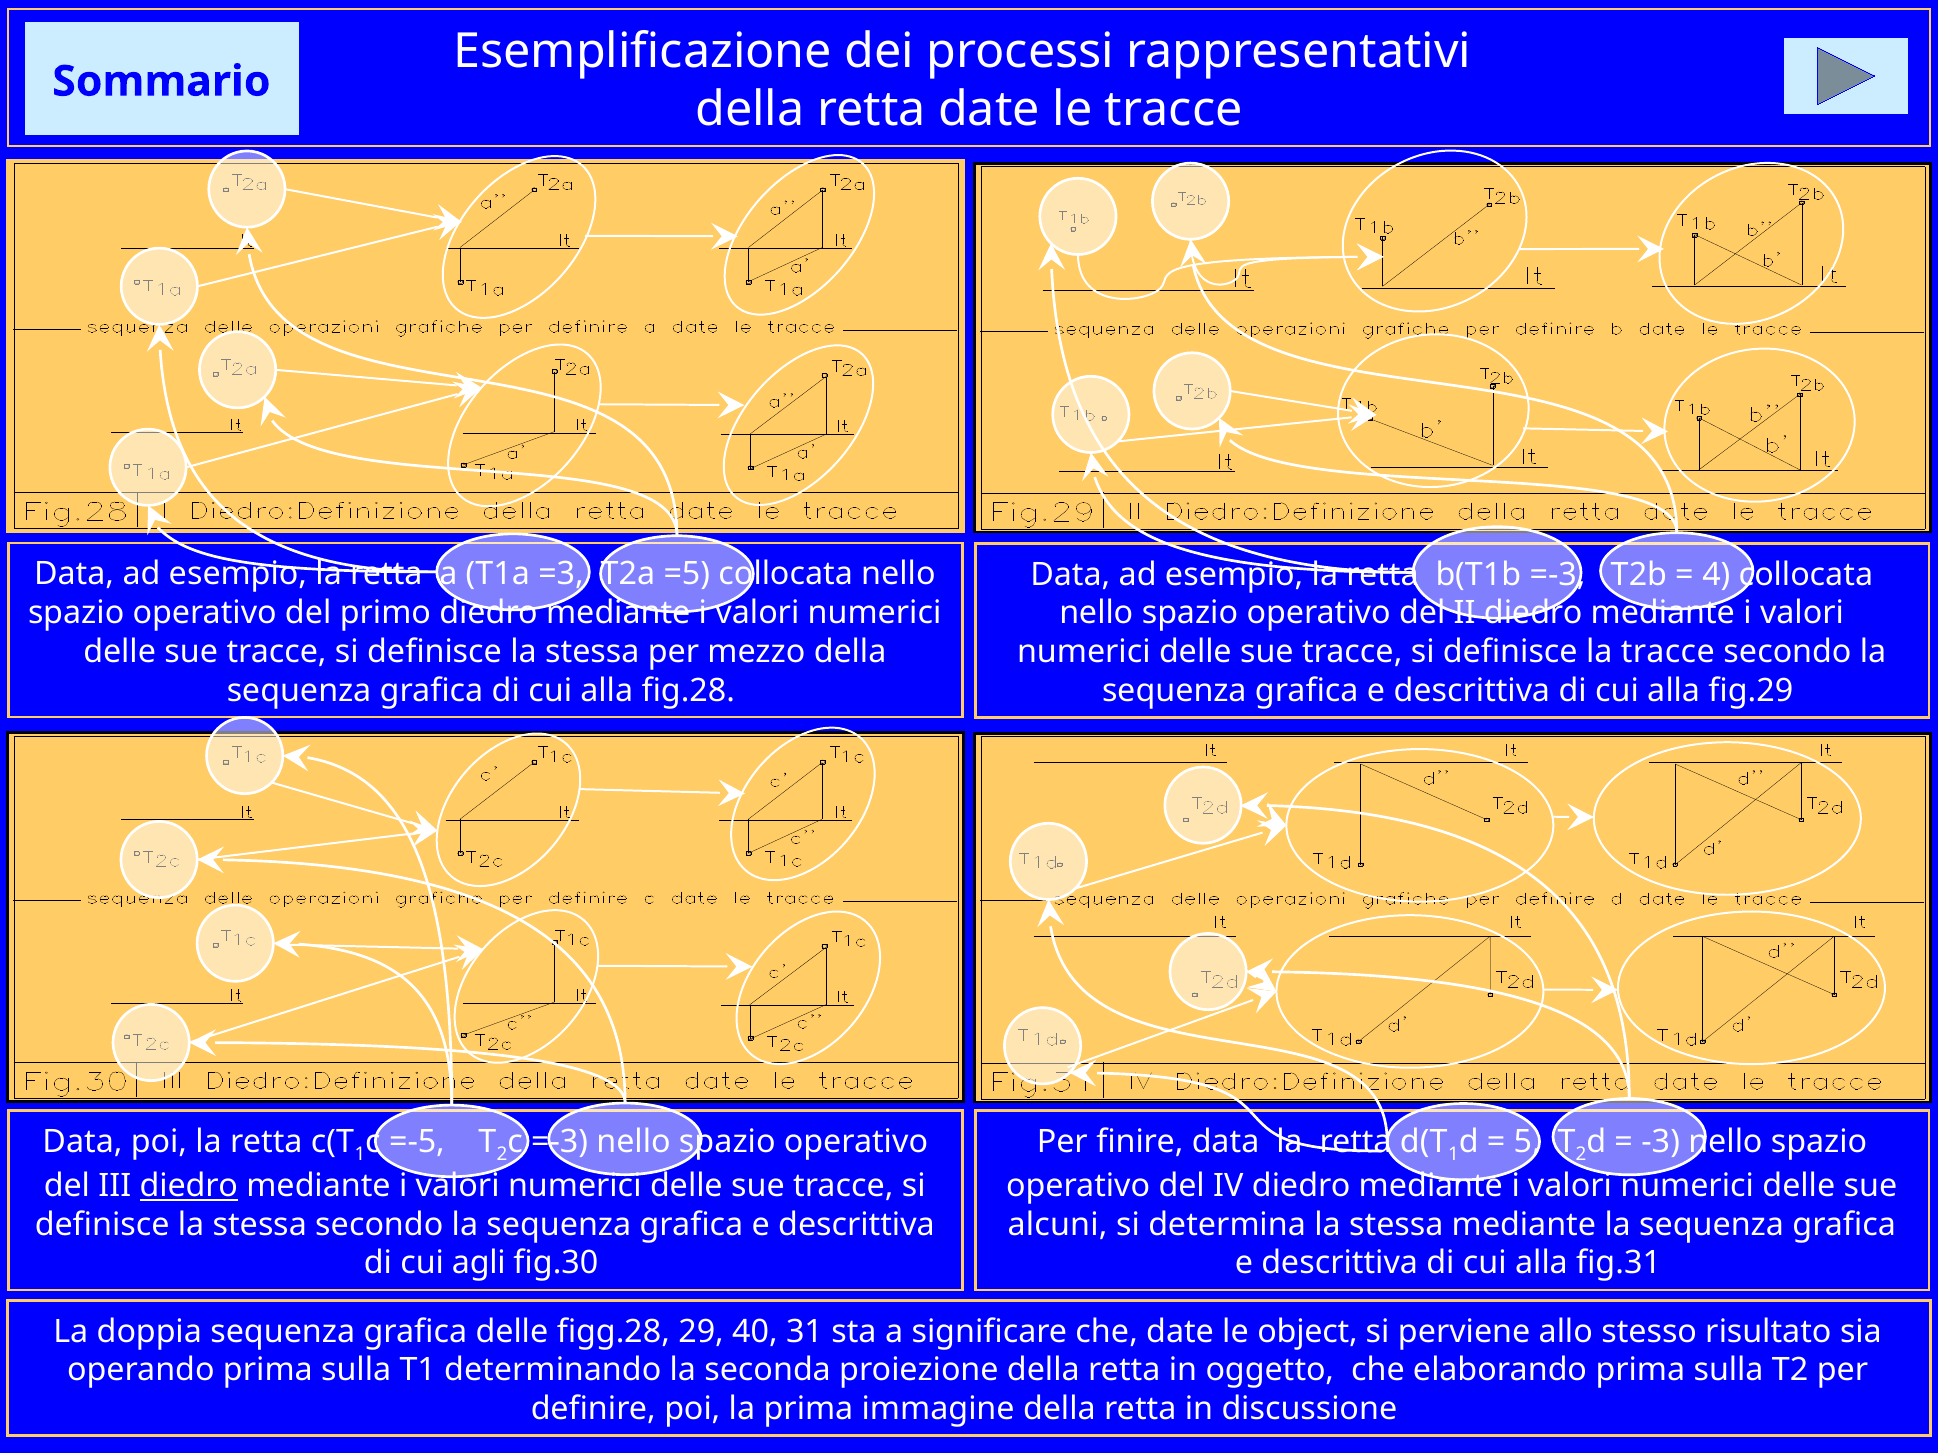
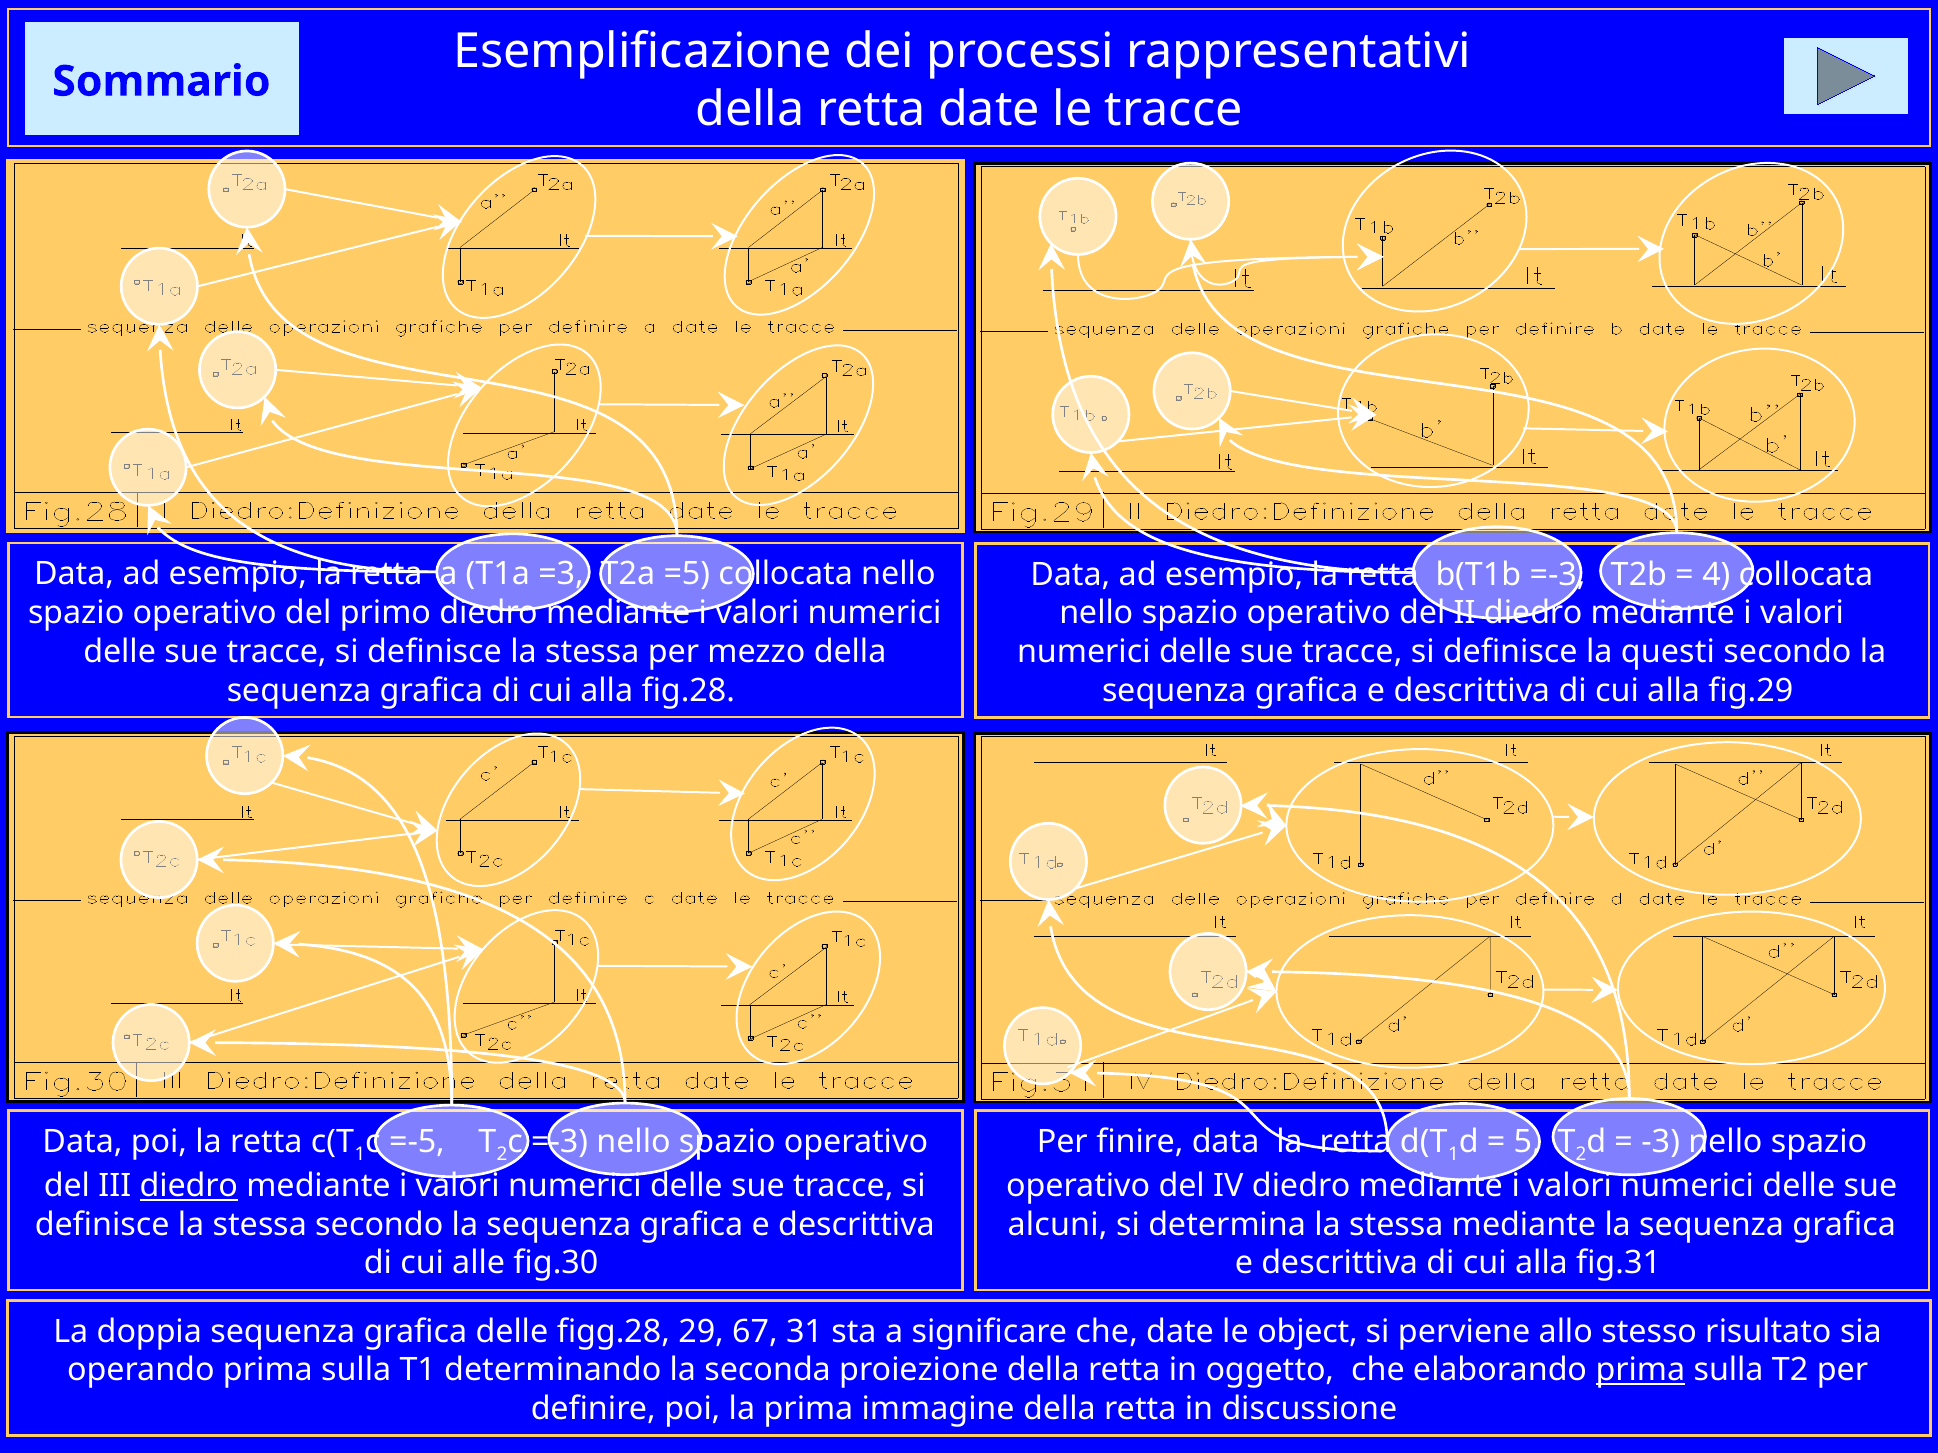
la tracce: tracce -> questi (1668, 652)
agli: agli -> alle (479, 1264)
40: 40 -> 67 (755, 1332)
prima underline: none -> present (1640, 1371)
